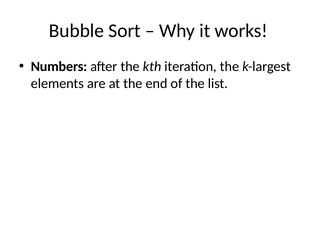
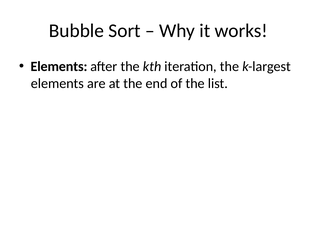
Numbers: Numbers -> Elements (59, 67)
